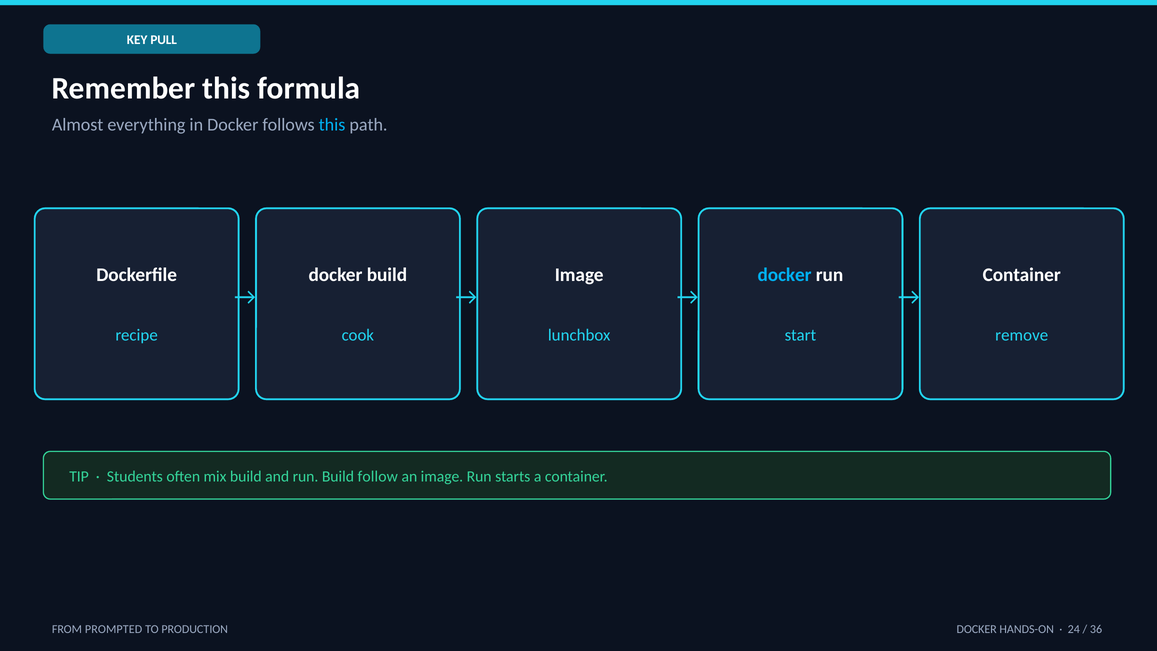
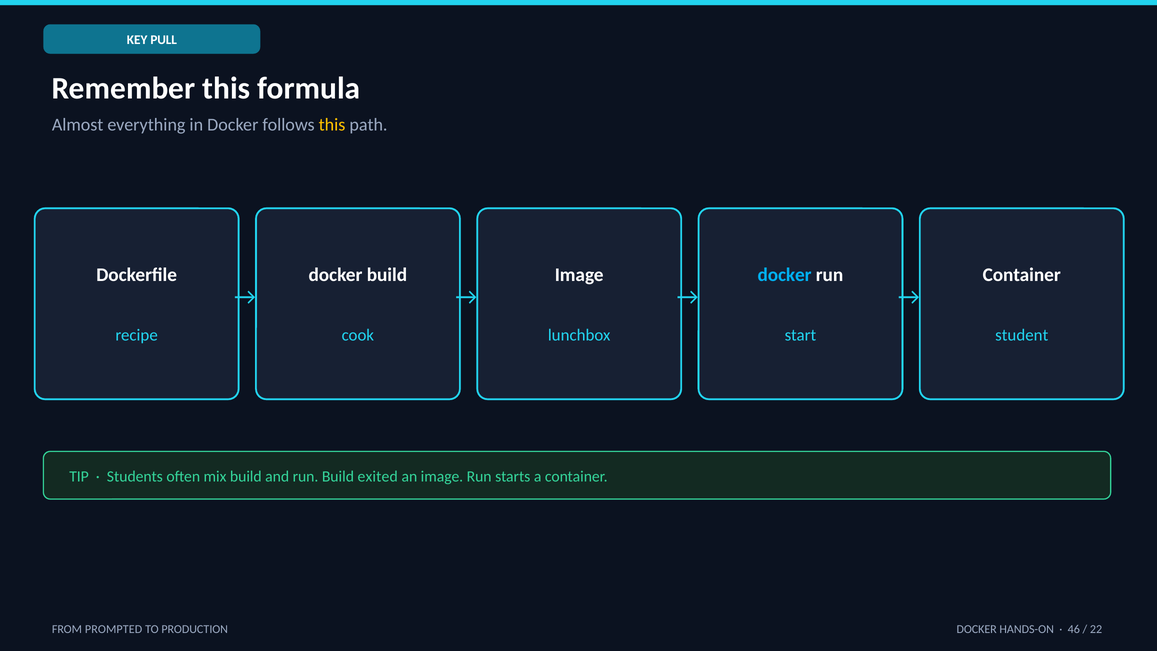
this colour: light blue -> yellow (332, 125)
remove: remove -> student (1022, 335)
follow: follow -> exited (378, 476)
24: 24 -> 46 (1074, 629)
36: 36 -> 22 (1096, 629)
